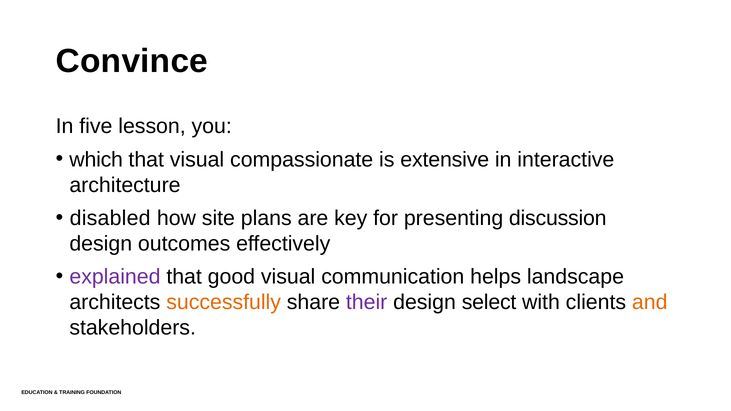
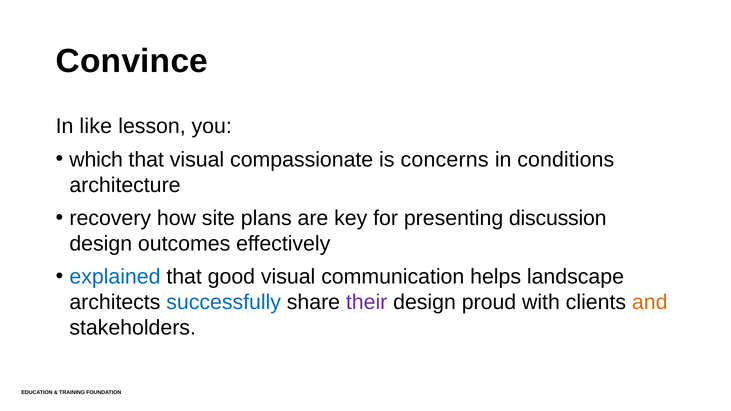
five: five -> like (96, 126)
extensive: extensive -> concerns (445, 160)
interactive: interactive -> conditions (566, 160)
disabled: disabled -> recovery (110, 218)
explained colour: purple -> blue (115, 277)
successfully colour: orange -> blue (224, 303)
select: select -> proud (489, 303)
